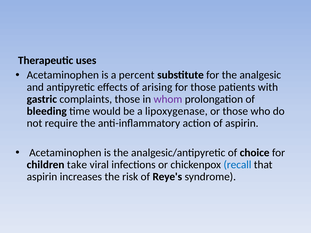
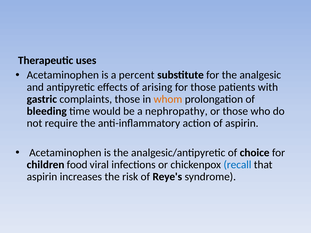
whom colour: purple -> orange (168, 99)
lipoxygenase: lipoxygenase -> nephropathy (176, 111)
take: take -> food (77, 165)
